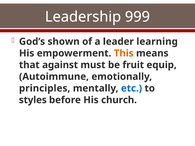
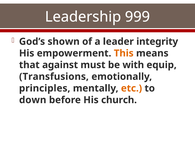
learning: learning -> integrity (157, 42)
fruit: fruit -> with (133, 65)
Autoimmune: Autoimmune -> Transfusions (54, 77)
etc colour: blue -> orange (131, 88)
styles: styles -> down (33, 100)
